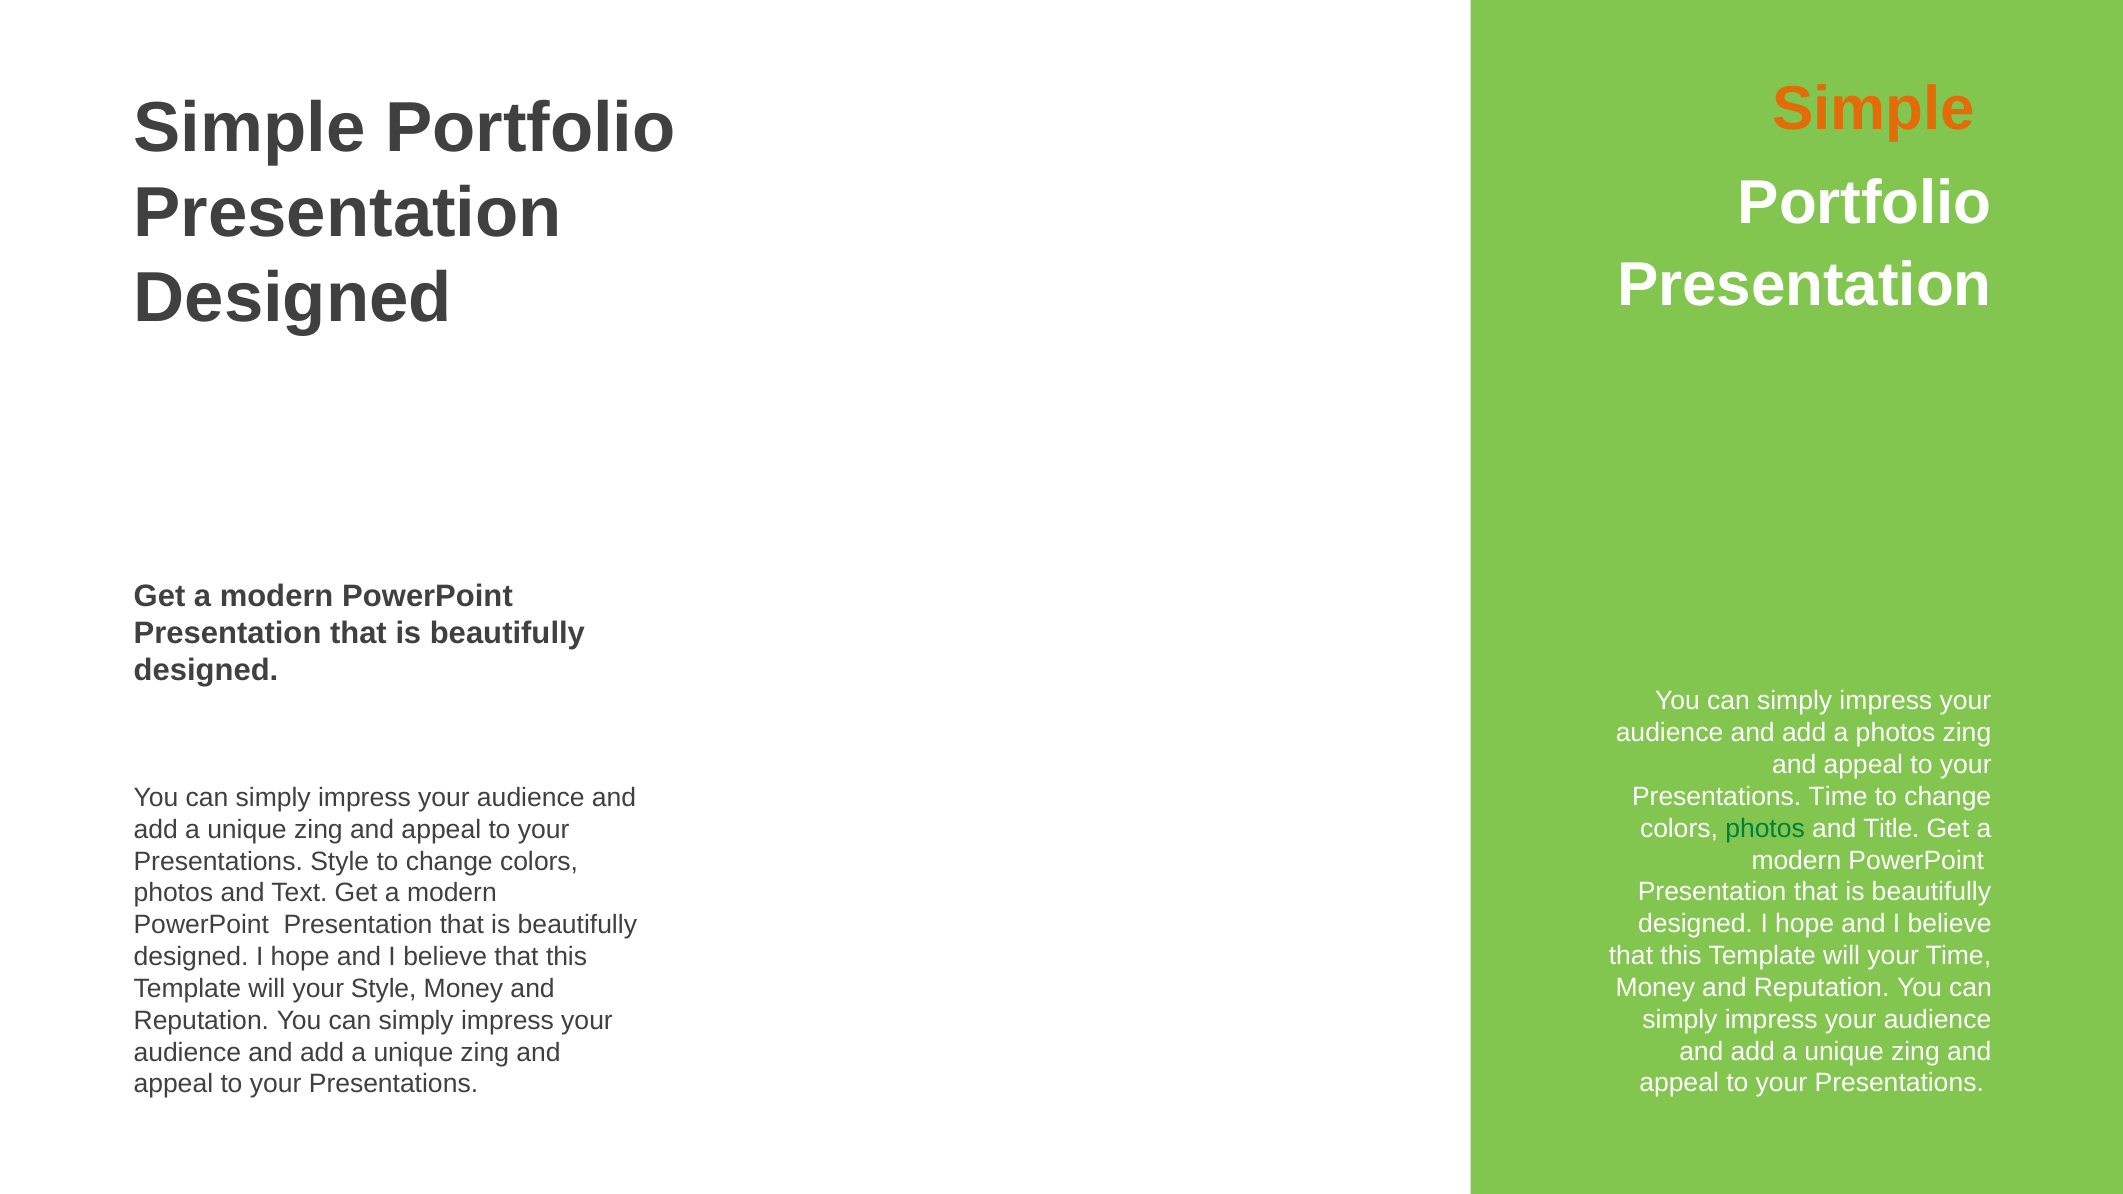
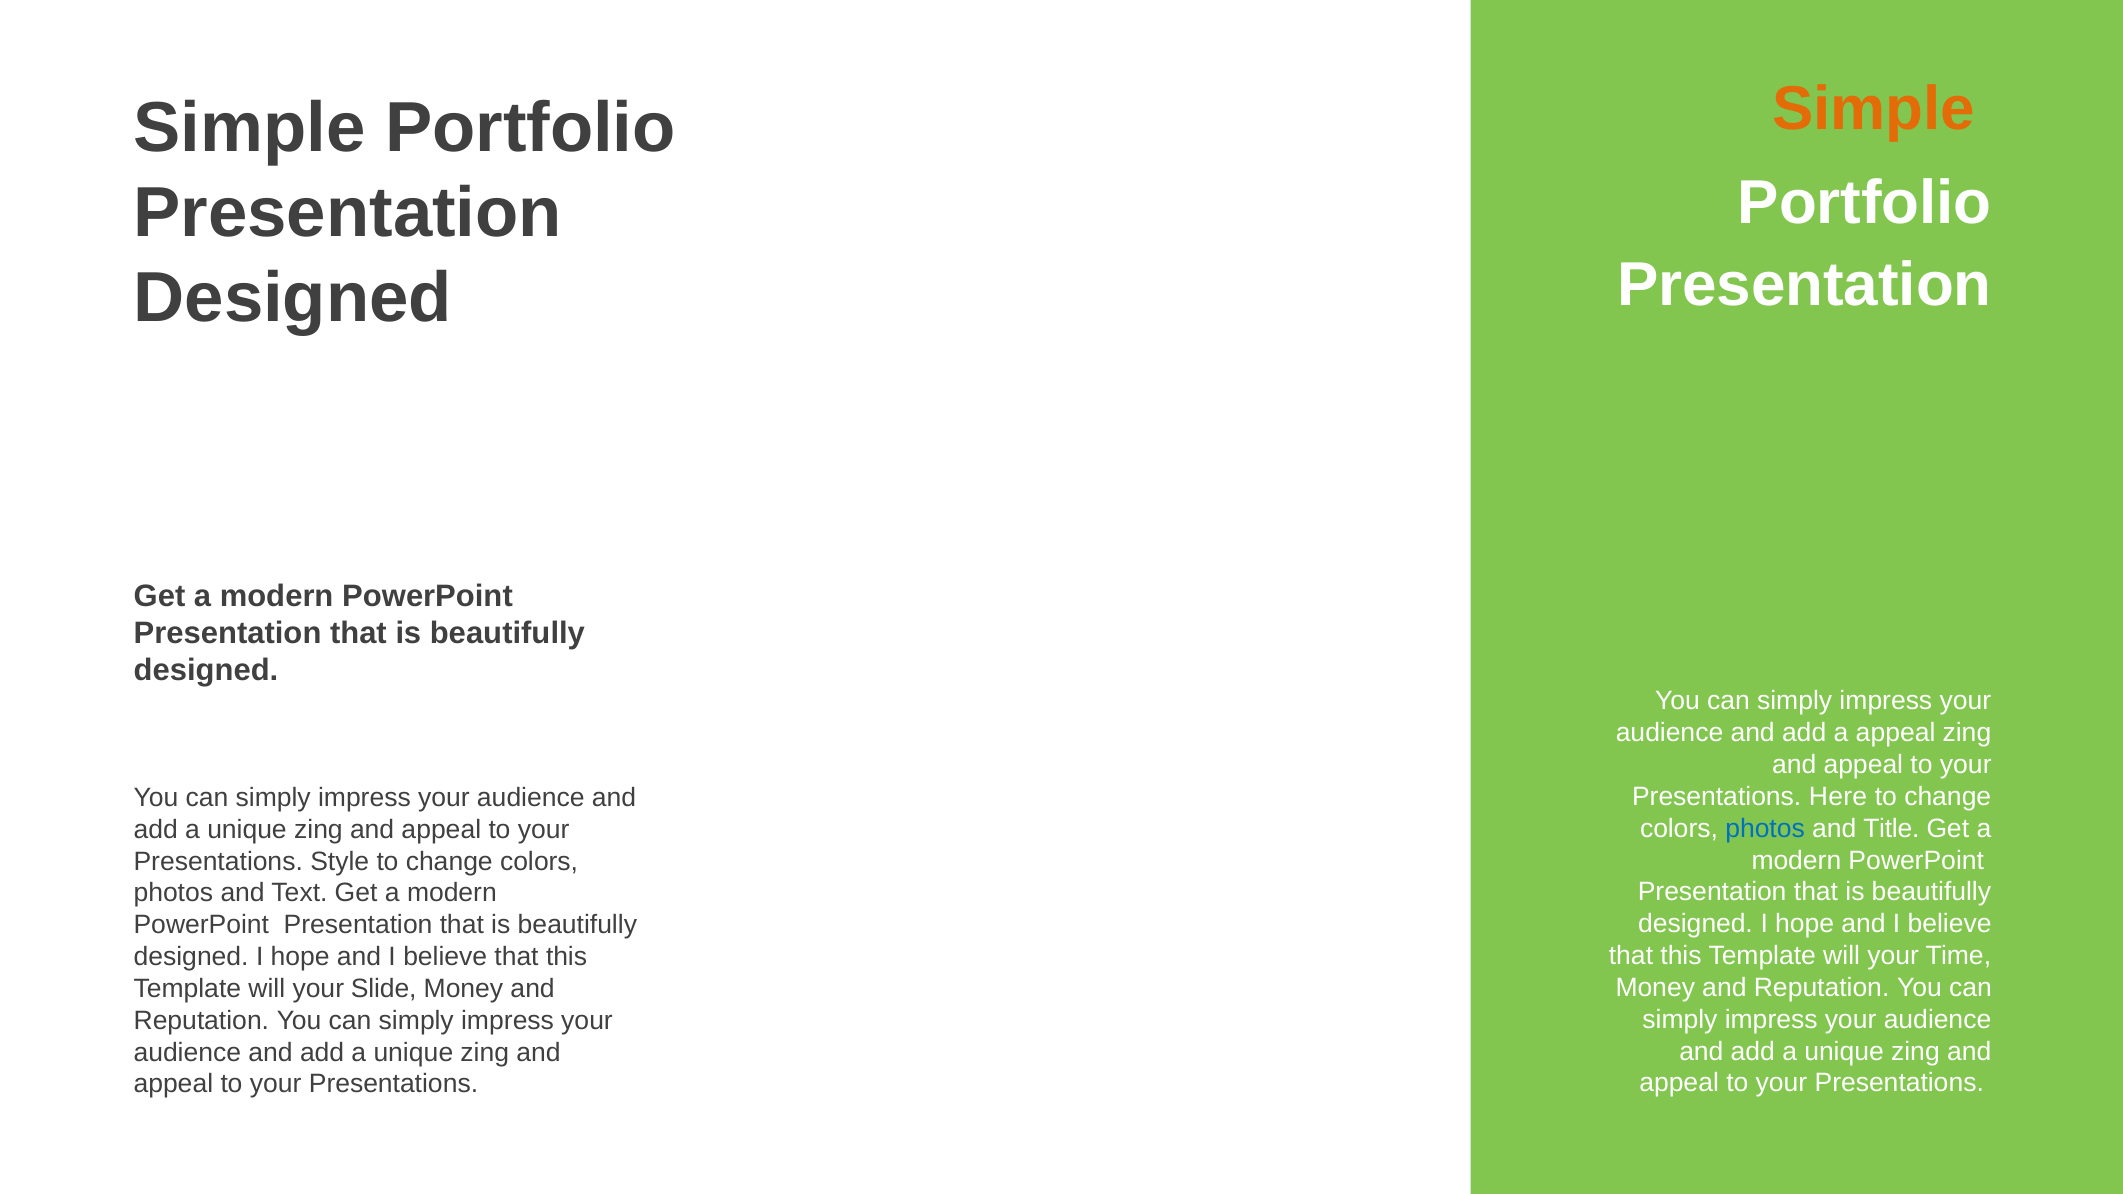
a photos: photos -> appeal (1896, 733)
Presentations Time: Time -> Here (1838, 797)
photos colour: green -> blue (1765, 829)
your Style: Style -> Slide (384, 989)
